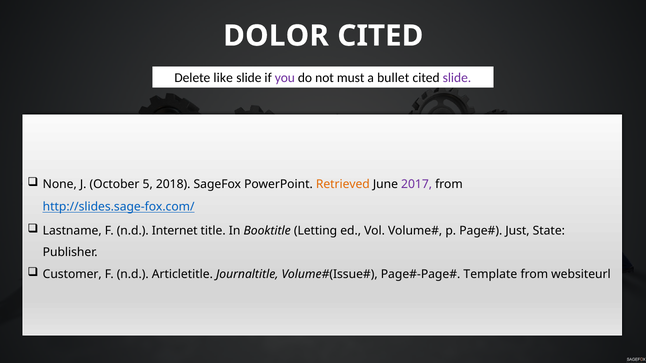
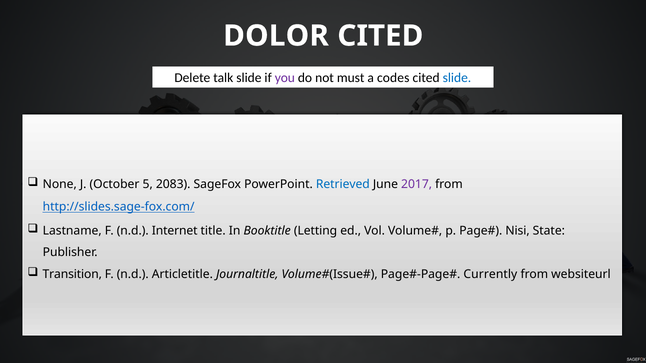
like: like -> talk (223, 78)
bullet: bullet -> codes (393, 78)
slide colour: purple -> blue (457, 78)
2018: 2018 -> 2083 (173, 184)
Retrieved colour: orange -> blue (343, 184)
Just: Just -> Nisi (518, 231)
Customer: Customer -> Transition (72, 274)
Template: Template -> Currently (490, 274)
